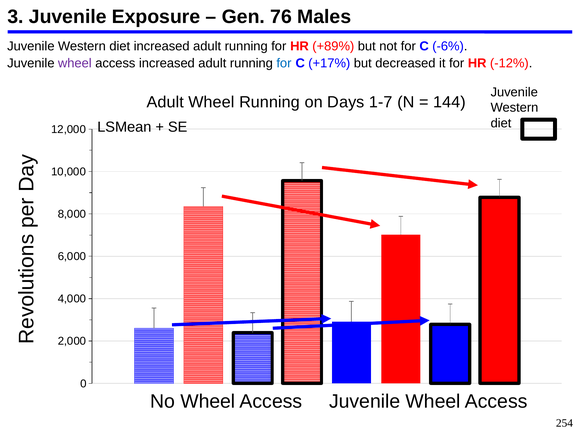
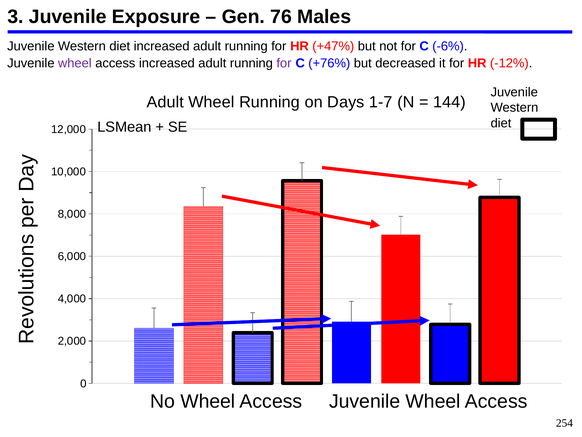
+89%: +89% -> +47% (333, 46)
for colour: blue -> purple (284, 63)
+17%: +17% -> +76% (329, 63)
